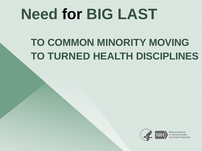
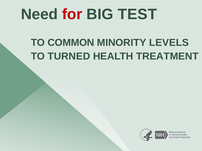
for colour: black -> red (72, 14)
LAST: LAST -> TEST (137, 14)
MOVING: MOVING -> LEVELS (169, 43)
DISCIPLINES: DISCIPLINES -> TREATMENT (167, 56)
